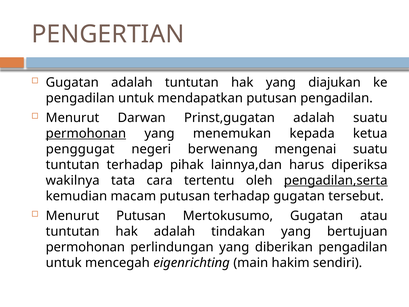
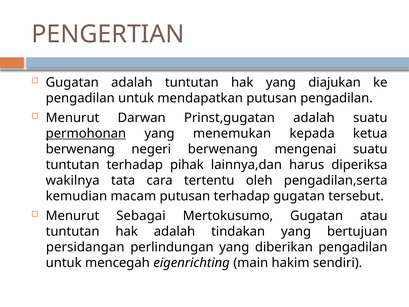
penggugat: penggugat -> berwenang (80, 149)
pengadilan,serta underline: present -> none (336, 180)
Menurut Putusan: Putusan -> Sebagai (141, 216)
permohonan: permohonan -> persidangan (85, 247)
